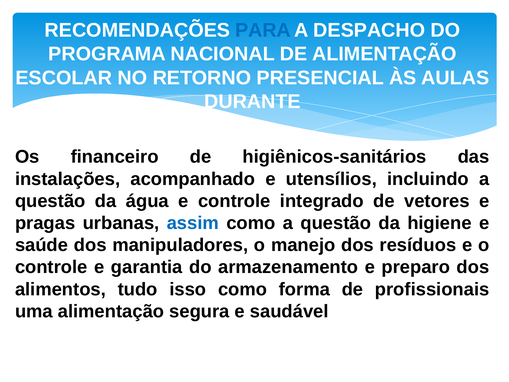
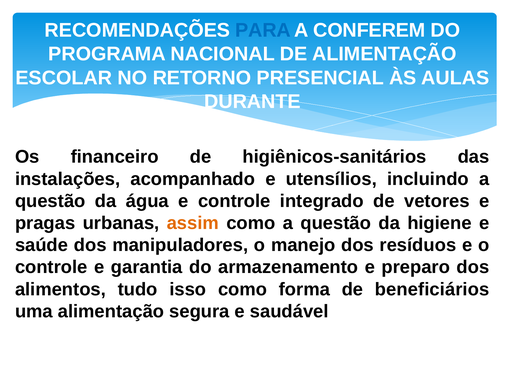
DESPACHO: DESPACHO -> CONFEREM (369, 30)
assim colour: blue -> orange (193, 223)
profissionais: profissionais -> beneficiários (432, 289)
